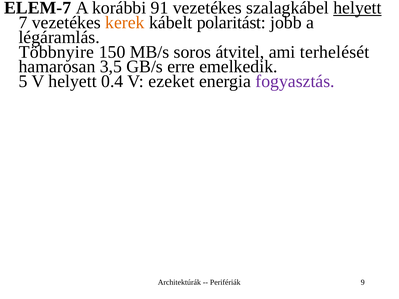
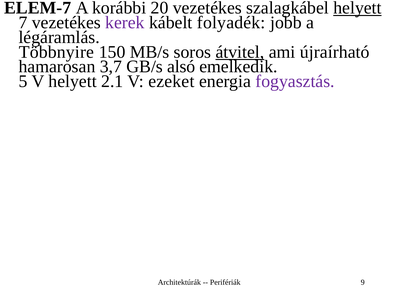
91: 91 -> 20 (160, 8)
kerek colour: orange -> purple (125, 23)
polaritást: polaritást -> folyadék (231, 23)
átvitel underline: none -> present (240, 52)
terhelését: terhelését -> újraírható (335, 52)
3,5: 3,5 -> 3,7 (111, 67)
erre: erre -> alsó (181, 67)
0.4: 0.4 -> 2.1 (112, 81)
